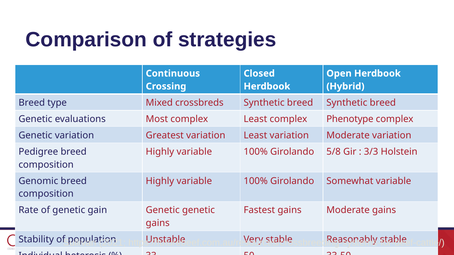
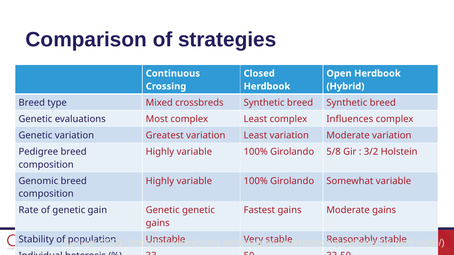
Phenotype: Phenotype -> Influences (350, 119)
3/3: 3/3 -> 3/2 (371, 152)
